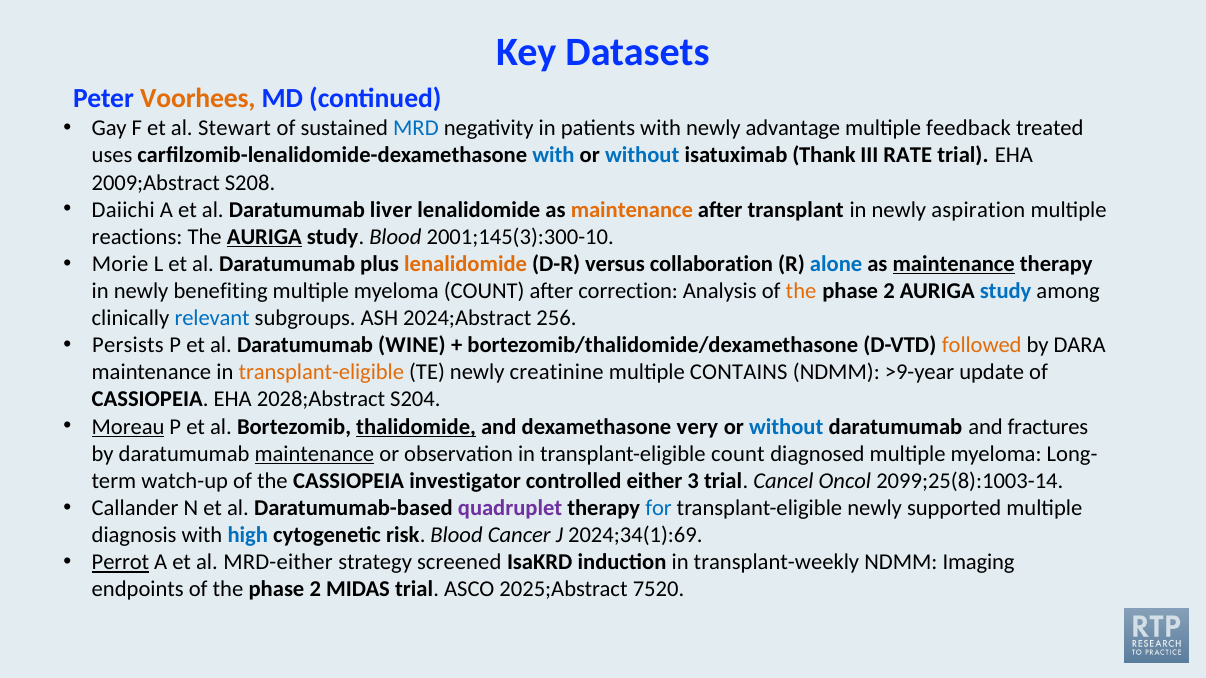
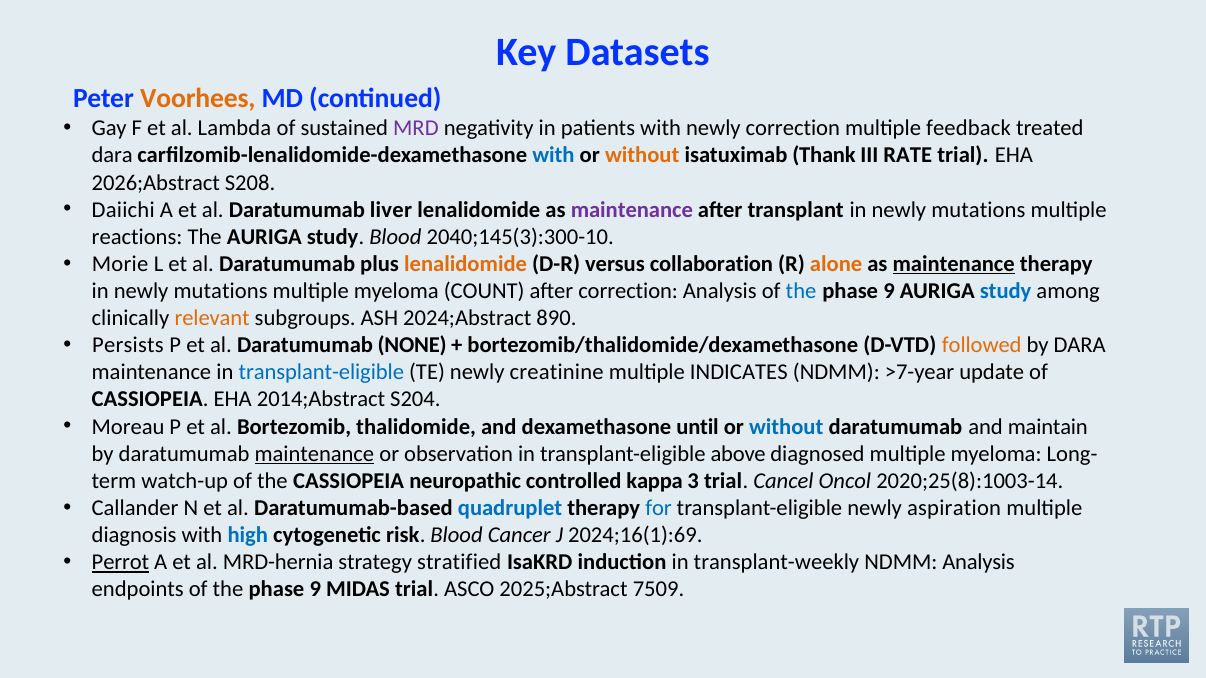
Stewart: Stewart -> Lambda (235, 128)
MRD colour: blue -> purple (416, 128)
newly advantage: advantage -> correction (793, 128)
uses: uses -> dara (112, 156)
without colour: blue -> orange (642, 156)
2009;Abstract: 2009;Abstract -> 2026;Abstract (156, 183)
maintenance colour: orange -> purple (632, 210)
transplant in newly aspiration: aspiration -> mutations (978, 210)
AURIGA underline: present -> none (264, 237)
2001;145(3):300-10: 2001;145(3):300-10 -> 2040;145(3):300-10 (520, 237)
alone colour: blue -> orange (836, 264)
benefiting: benefiting -> mutations (221, 291)
the colour: orange -> blue (801, 291)
2: 2 -> 9 (889, 291)
relevant colour: blue -> orange (212, 318)
256: 256 -> 890 (557, 318)
WINE: WINE -> NONE (412, 345)
transplant-eligible colour: orange -> blue (321, 373)
CONTAINS: CONTAINS -> INDICATES (739, 373)
>9-year: >9-year -> >7-year (920, 373)
2028;Abstract: 2028;Abstract -> 2014;Abstract (321, 400)
Moreau underline: present -> none (128, 427)
thalidomide underline: present -> none (416, 427)
very: very -> until (698, 427)
fractures: fractures -> maintain (1048, 427)
transplant-eligible count: count -> above (738, 454)
investigator: investigator -> neuropathic (465, 481)
either: either -> kappa (655, 481)
2099;25(8):1003-14: 2099;25(8):1003-14 -> 2020;25(8):1003-14 (970, 481)
quadruplet colour: purple -> blue (510, 508)
supported: supported -> aspiration (954, 508)
2024;34(1):69: 2024;34(1):69 -> 2024;16(1):69 (635, 535)
MRD-either: MRD-either -> MRD-hernia (278, 563)
screened: screened -> stratified (459, 563)
NDMM Imaging: Imaging -> Analysis (979, 563)
2: 2 -> 9 (315, 590)
7520: 7520 -> 7509 (658, 590)
